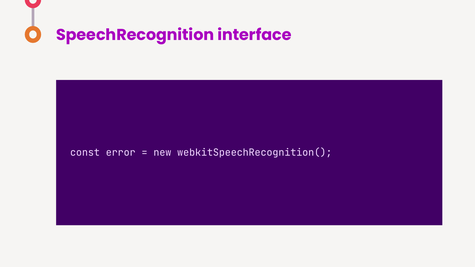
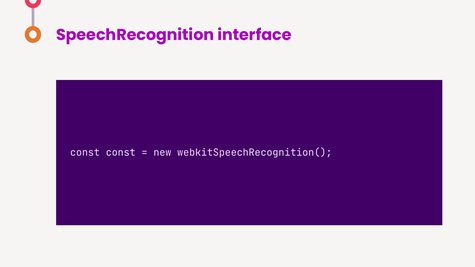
const error: error -> const (121, 153)
